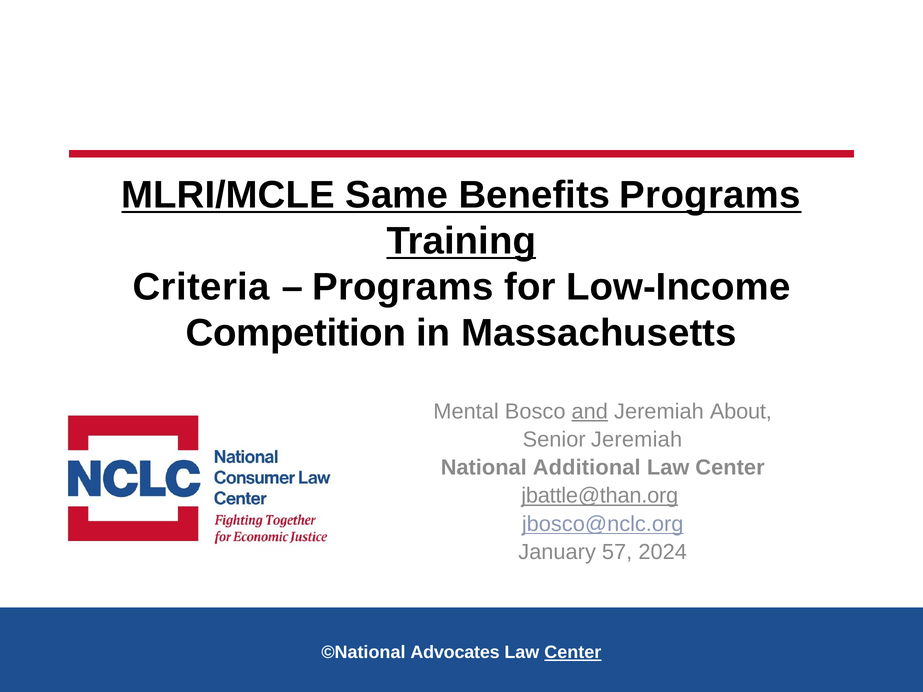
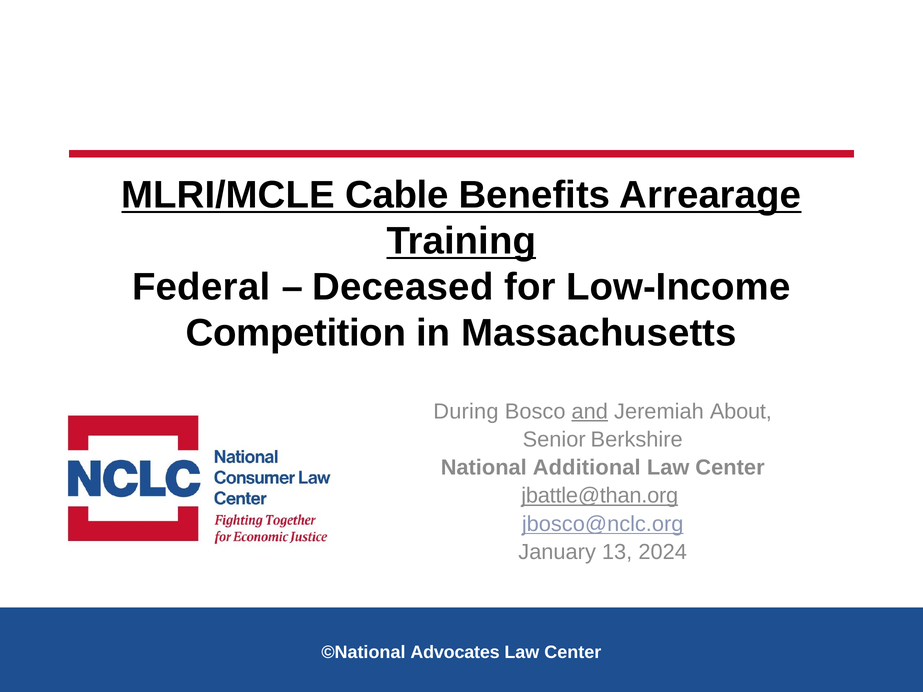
Same: Same -> Cable (397, 195)
Benefits Programs: Programs -> Arrearage (710, 195)
Criteria: Criteria -> Federal (201, 287)
Programs: Programs -> Deceased (403, 287)
Mental: Mental -> During (466, 411)
Senior Jeremiah: Jeremiah -> Berkshire (637, 440)
57: 57 -> 13 (617, 552)
Center underline: present -> none (573, 653)
